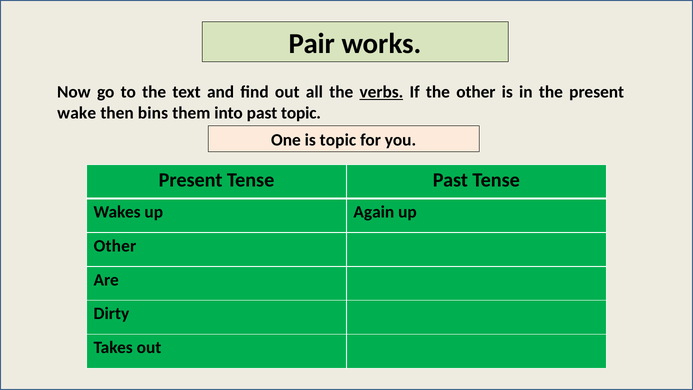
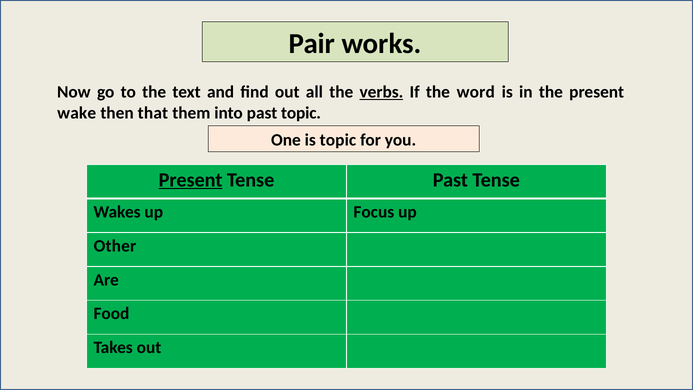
the other: other -> word (476, 92)
bins: bins -> that (153, 113)
Present underline: none -> present (191, 180)
Again: Again -> Focus (374, 212)
Dirty: Dirty -> Food (111, 314)
